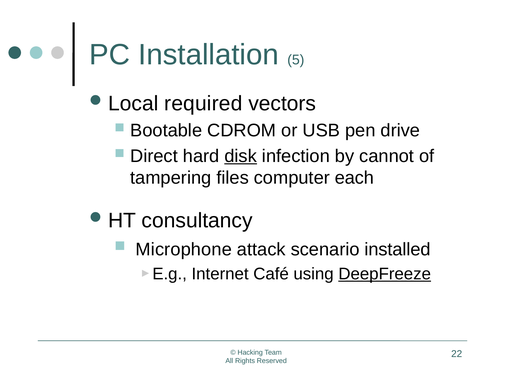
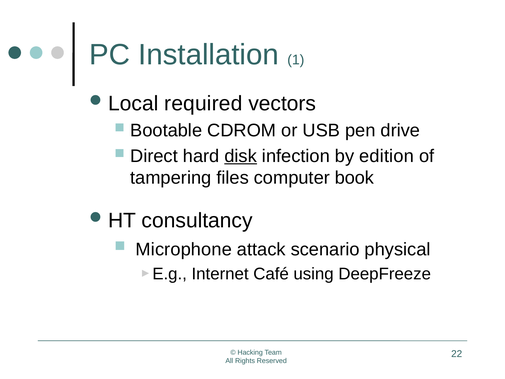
5: 5 -> 1 (296, 60)
cannot: cannot -> edition (387, 156)
each: each -> book (354, 178)
installed: installed -> physical (398, 249)
DeepFreeze underline: present -> none (385, 274)
